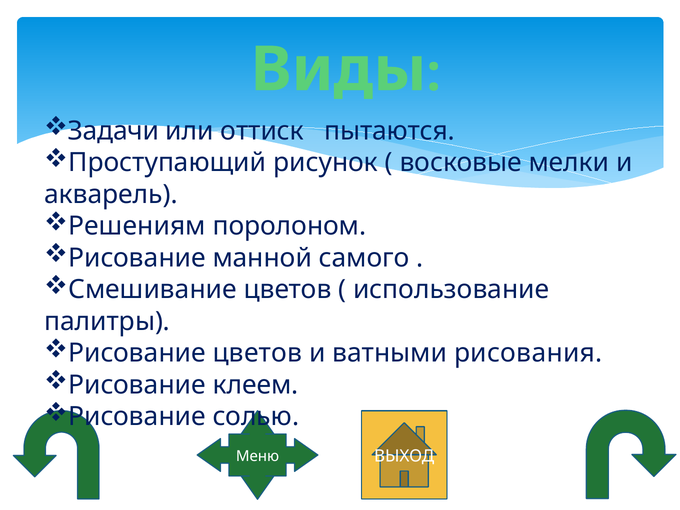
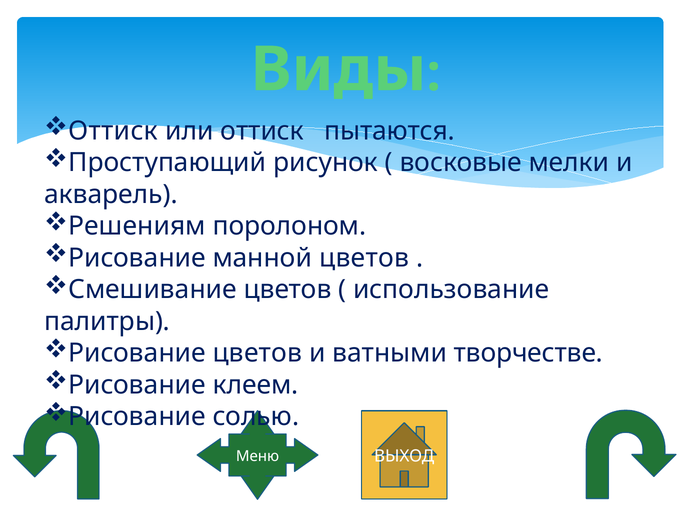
Задачи: Задачи -> Оттиск (113, 131)
манной самого: самого -> цветов (364, 258)
рисования: рисования -> творчестве (528, 353)
